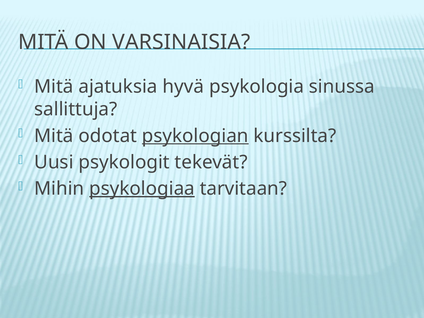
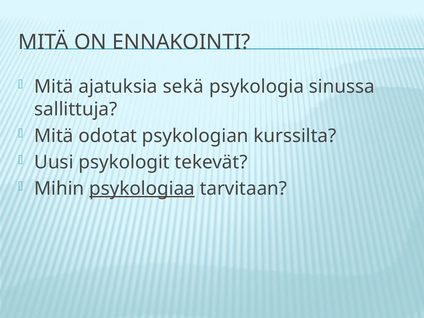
VARSINAISIA: VARSINAISIA -> ENNAKOINTI (181, 42)
hyvä: hyvä -> sekä (183, 87)
psykologian underline: present -> none (195, 136)
